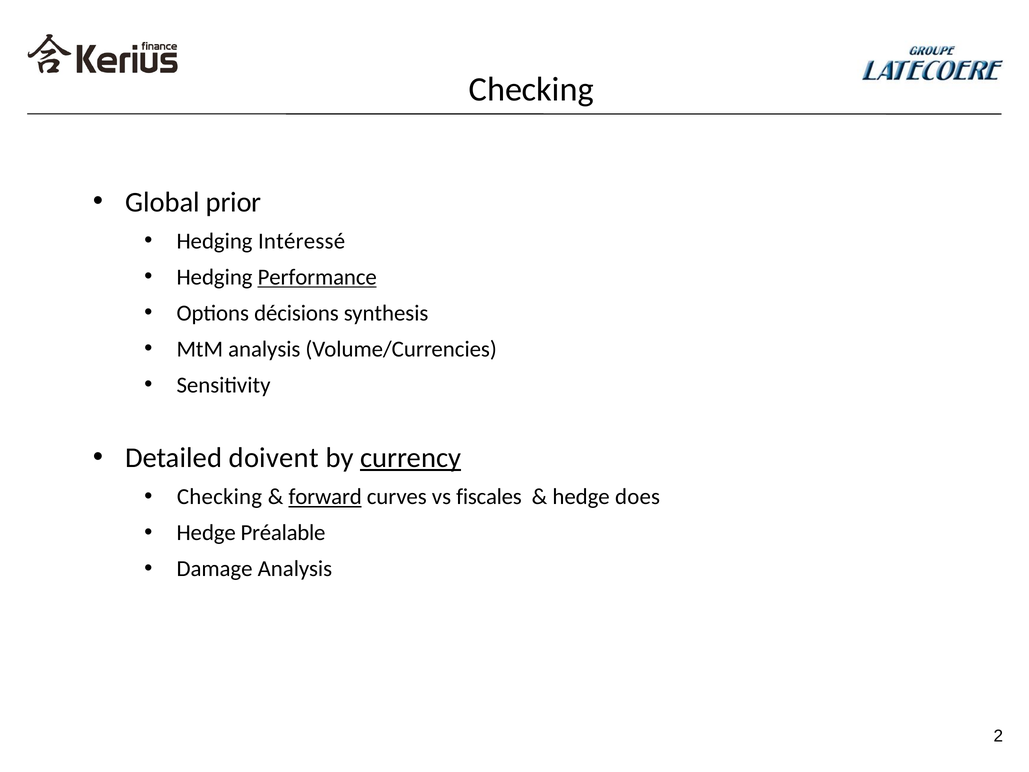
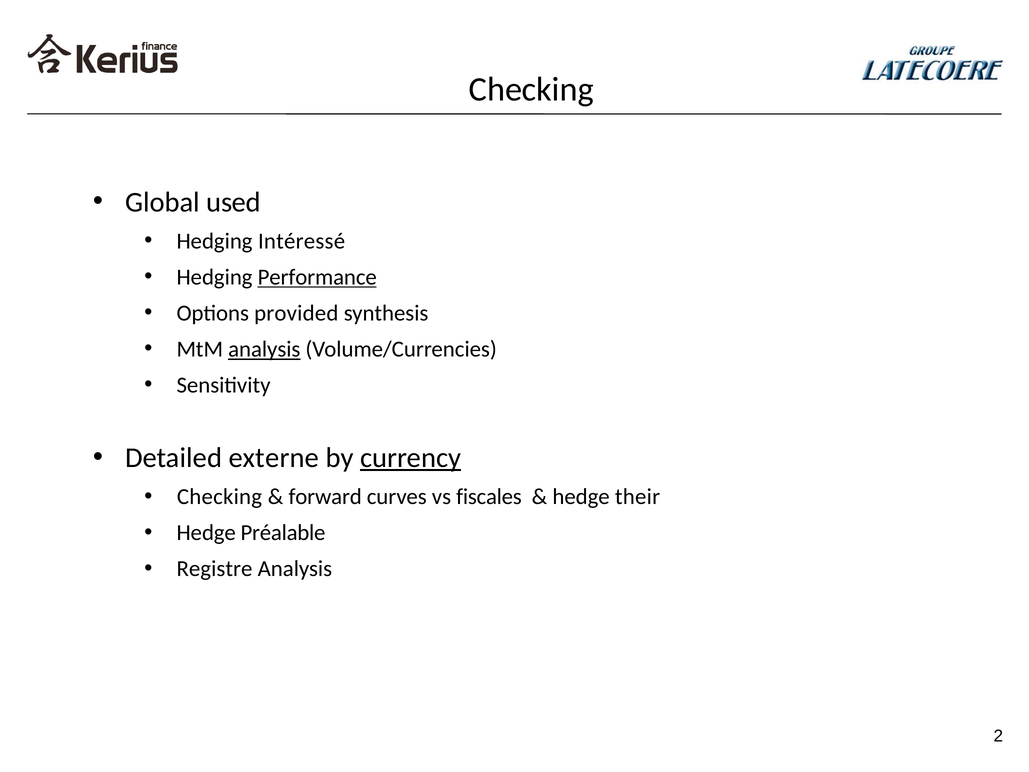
prior: prior -> used (234, 202)
décisions: décisions -> provided (296, 313)
analysis underline: none -> present (264, 349)
doivent: doivent -> externe (274, 458)
forward underline: present -> none (325, 497)
does: does -> their (638, 497)
Damage: Damage -> Registre (214, 569)
